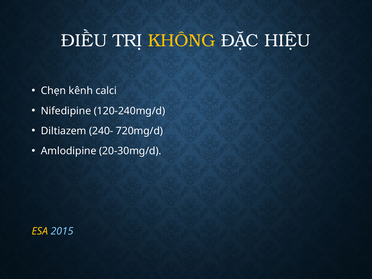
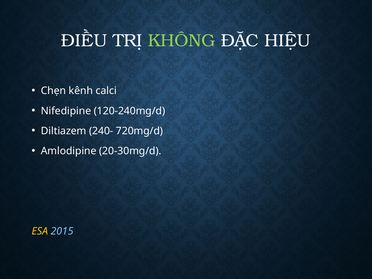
KHÔNG colour: yellow -> light green (182, 40)
